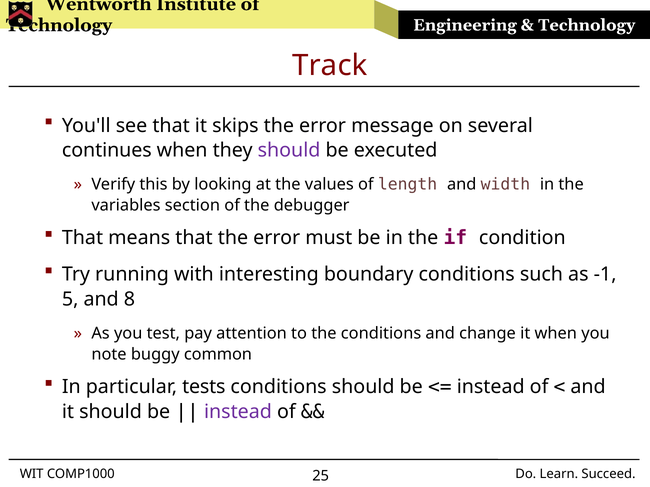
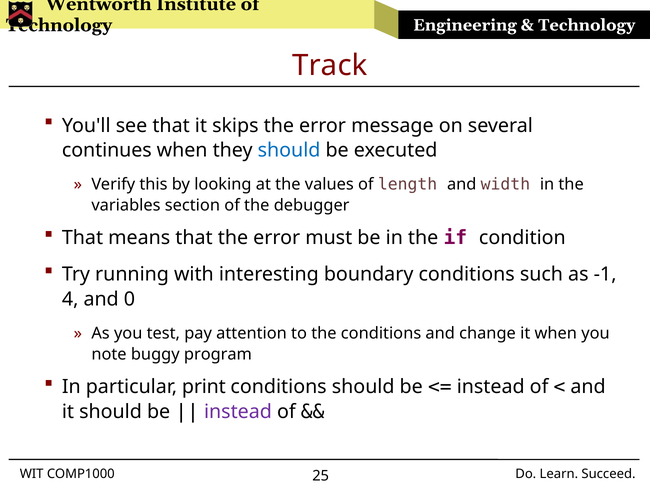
should colour: purple -> blue (289, 151)
5: 5 -> 4 (70, 300)
8: 8 -> 0 (129, 300)
common: common -> program (218, 355)
tests: tests -> print (204, 387)
